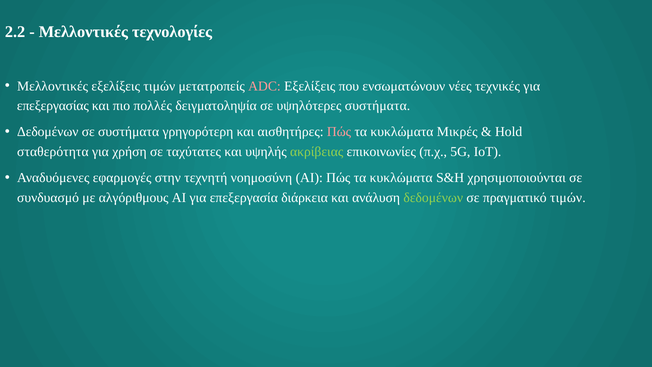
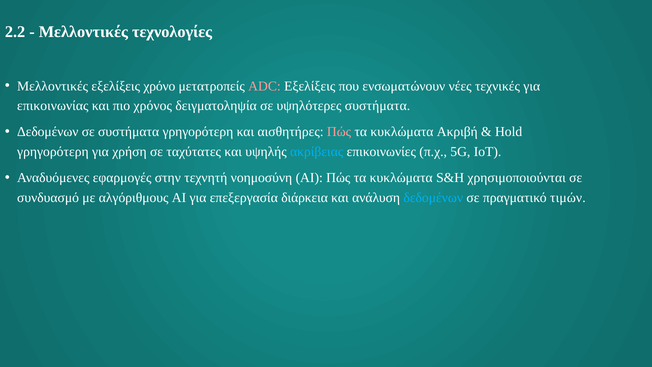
εξελίξεις τιμών: τιμών -> χρόνο (159, 86)
επεξεργασίας: επεξεργασίας -> επικοινωνίας (53, 106)
πολλές: πολλές -> χρόνος (153, 106)
Μικρές: Μικρές -> Ακριβή (457, 132)
σταθερότητα: σταθερότητα -> γρηγορότερη (53, 151)
ακρίβειας colour: light green -> light blue (317, 151)
δεδομένων colour: light green -> light blue (433, 197)
